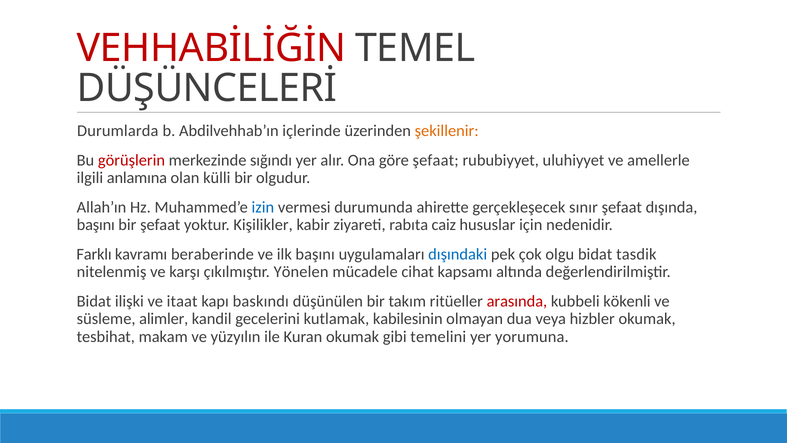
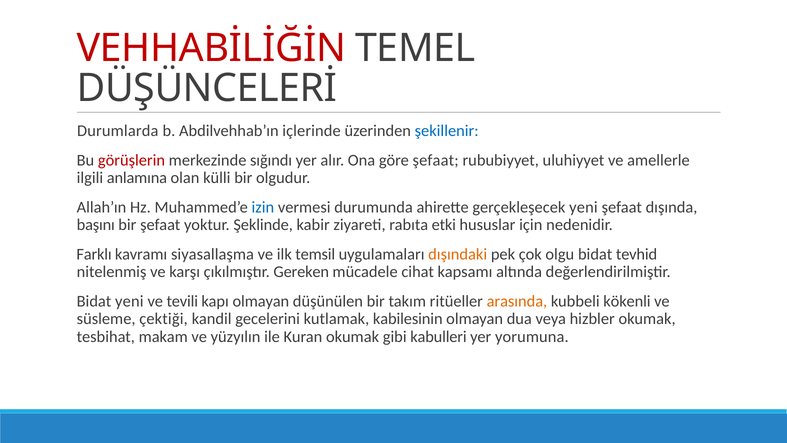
şekillenir colour: orange -> blue (447, 131)
gerçekleşecek sınır: sınır -> yeni (583, 207)
Kişilikler: Kişilikler -> Şeklinde (263, 225)
caiz: caiz -> etki (444, 225)
beraberinde: beraberinde -> siyasallaşma (212, 254)
ilk başını: başını -> temsil (315, 254)
dışındaki colour: blue -> orange (458, 254)
tasdik: tasdik -> tevhid (637, 254)
Yönelen: Yönelen -> Gereken (301, 272)
Bidat ilişki: ilişki -> yeni (129, 301)
itaat: itaat -> tevili (182, 301)
kapı baskındı: baskındı -> olmayan (261, 301)
arasında colour: red -> orange (517, 301)
alimler: alimler -> çektiği (164, 319)
temelini: temelini -> kabulleri (438, 336)
